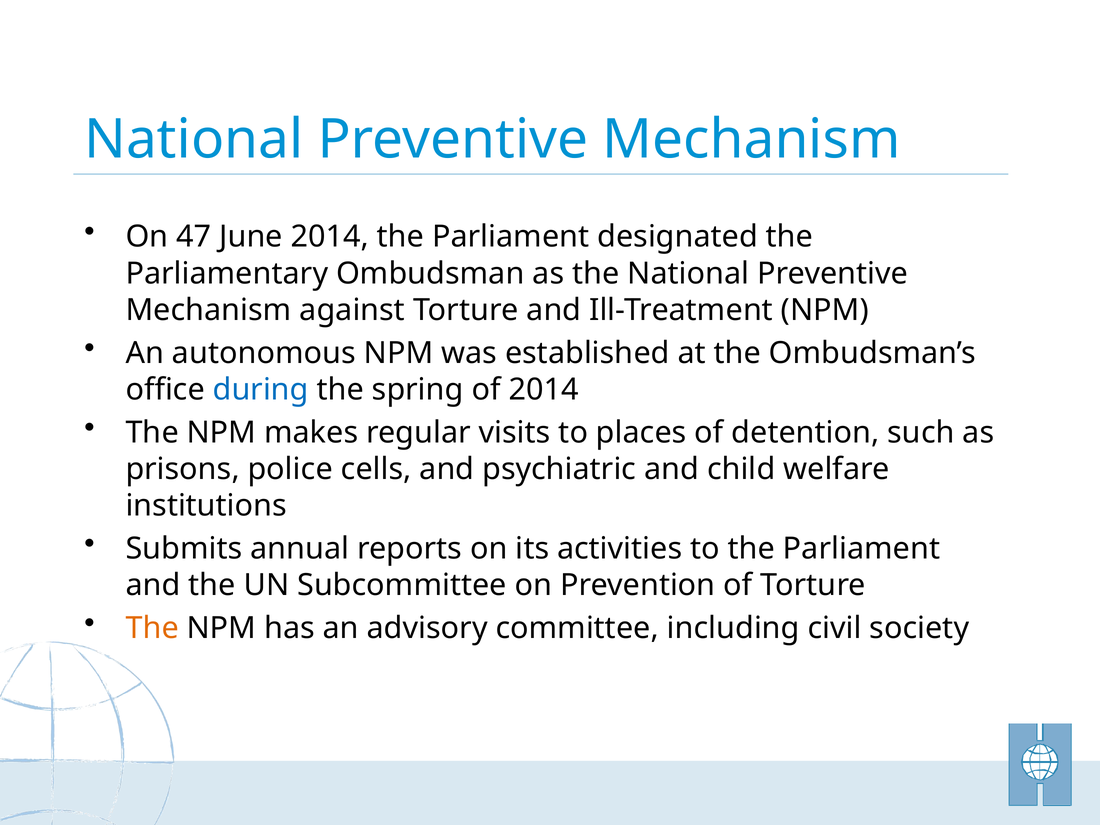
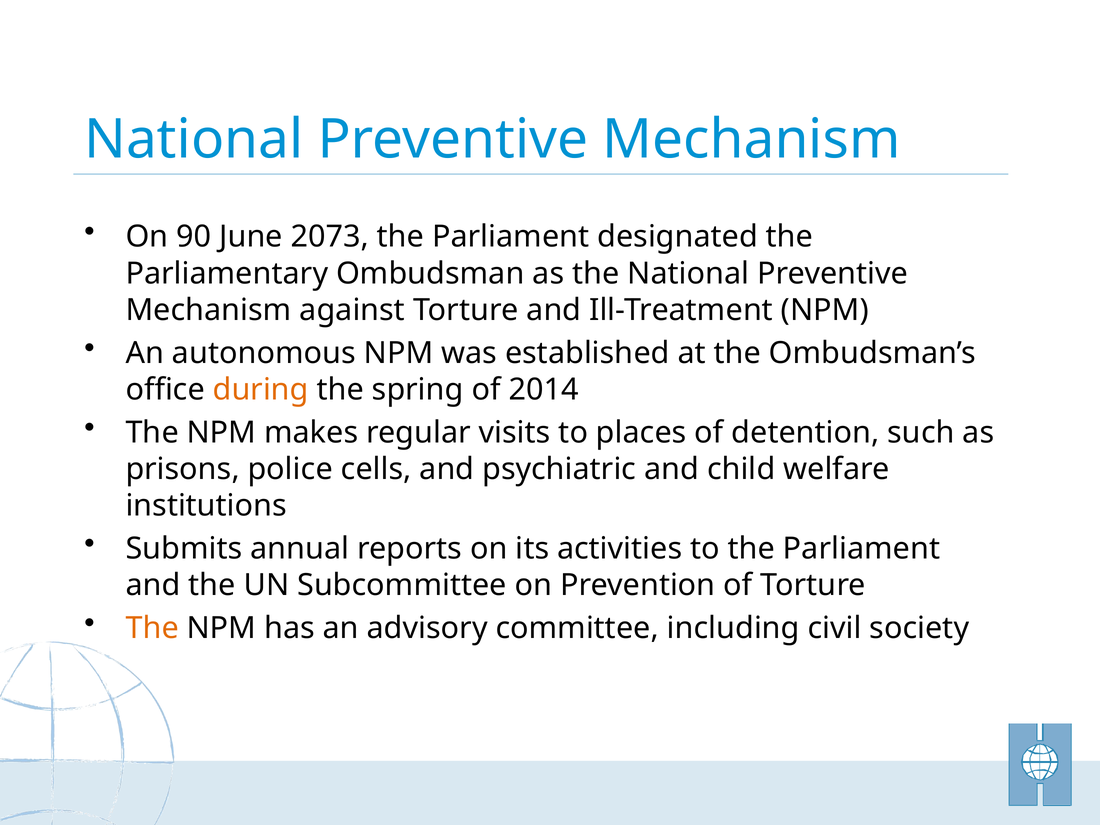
47: 47 -> 90 (194, 237)
June 2014: 2014 -> 2073 (330, 237)
during colour: blue -> orange (261, 390)
